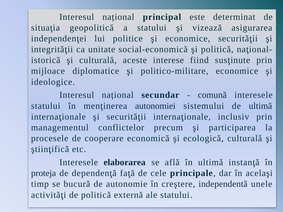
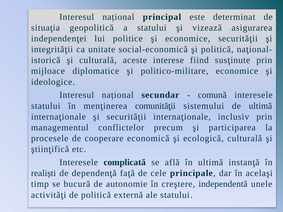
autonomiei: autonomiei -> comunităţii (155, 106)
elaborarea: elaborarea -> complicată (125, 163)
proteja: proteja -> realiști (43, 173)
